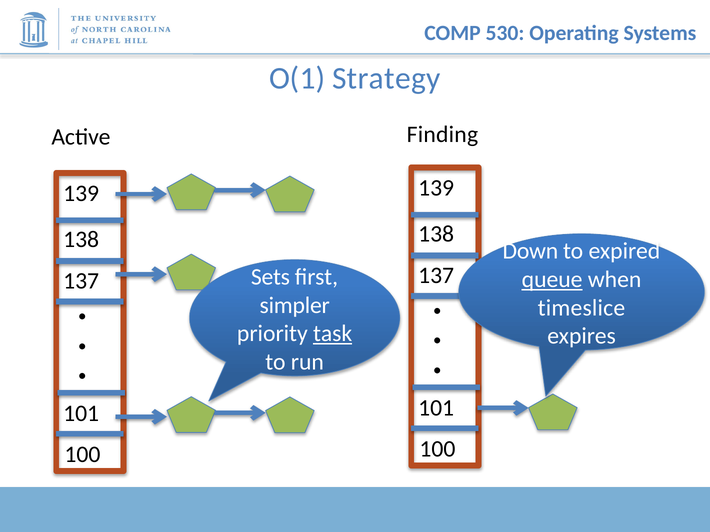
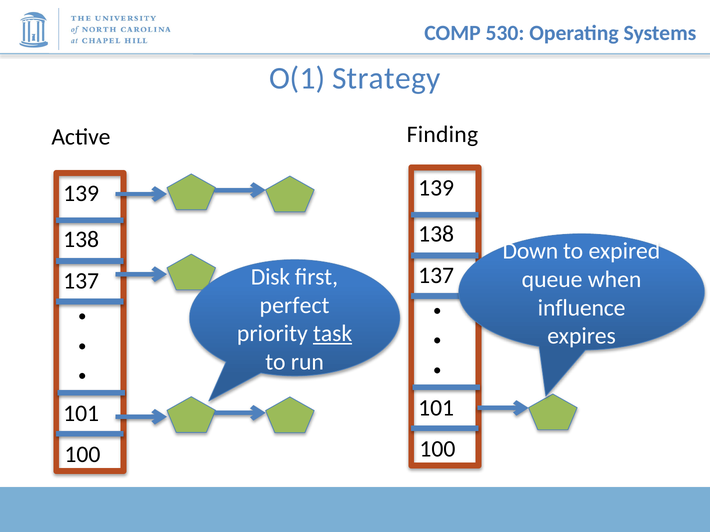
Sets: Sets -> Disk (270, 277)
queue underline: present -> none (552, 280)
simpler: simpler -> perfect (295, 306)
timeslice: timeslice -> influence (582, 308)
